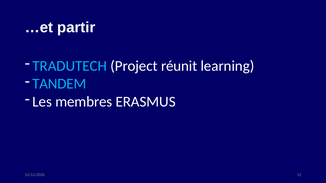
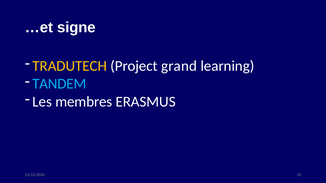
partir: partir -> signe (76, 27)
TRADUTECH colour: light blue -> yellow (70, 66)
réunit: réunit -> grand (179, 66)
